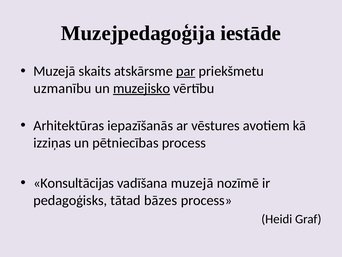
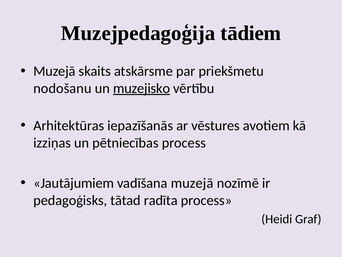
iestāde: iestāde -> tādiem (251, 33)
par underline: present -> none (186, 71)
uzmanību: uzmanību -> nodošanu (62, 88)
Konsultācijas: Konsultācijas -> Jautājumiem (74, 183)
bāzes: bāzes -> radīta (161, 200)
